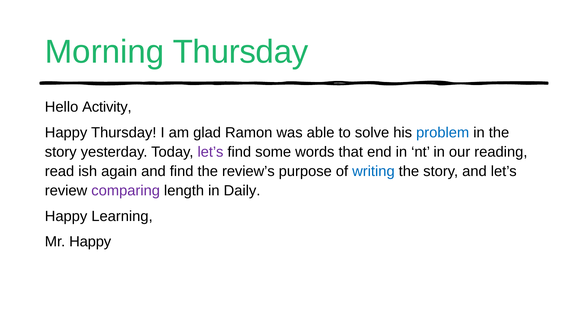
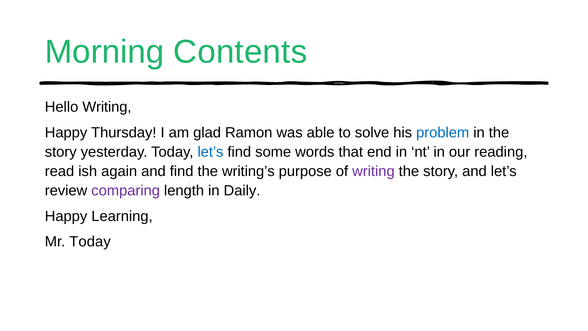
Morning Thursday: Thursday -> Contents (240, 52)
Hello Activity: Activity -> Writing (107, 107)
let’s colour: purple -> blue (210, 152)
review’s: review’s -> writing’s (248, 171)
writing colour: blue -> purple (373, 171)
Mr Happy: Happy -> Today (90, 242)
